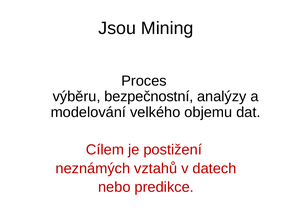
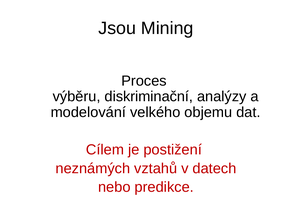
bezpečnostní: bezpečnostní -> diskriminační (149, 97)
